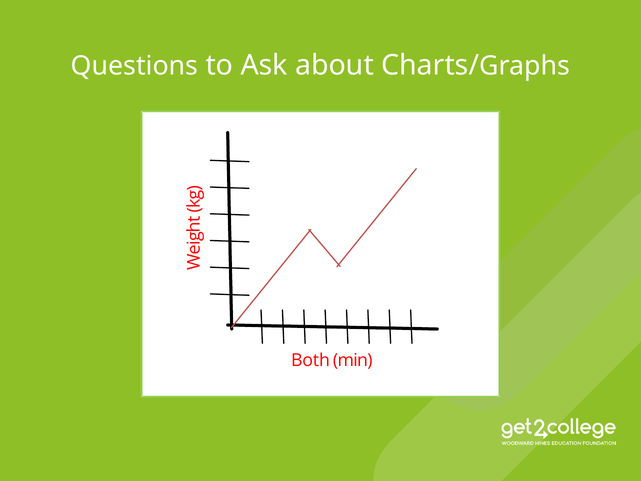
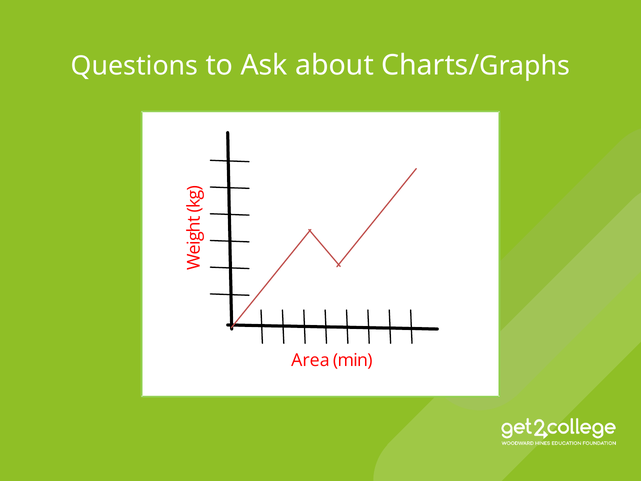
Both: Both -> Area (310, 360)
